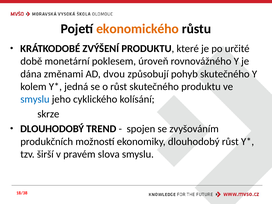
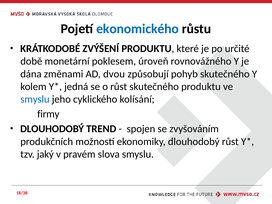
ekonomického colour: orange -> blue (138, 29)
skrze: skrze -> firmy (48, 114)
širší: širší -> jaký (45, 154)
